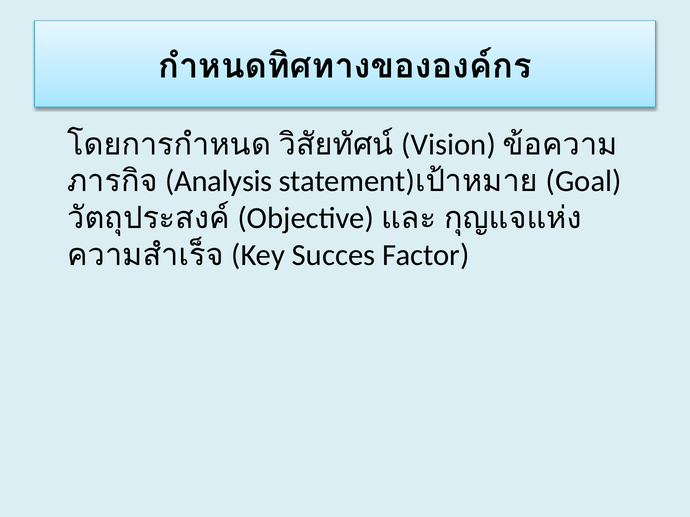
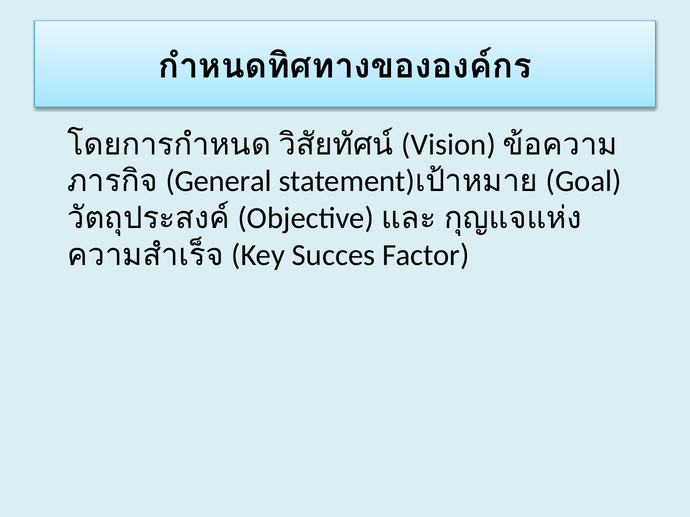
Analysis: Analysis -> General (219, 182)
